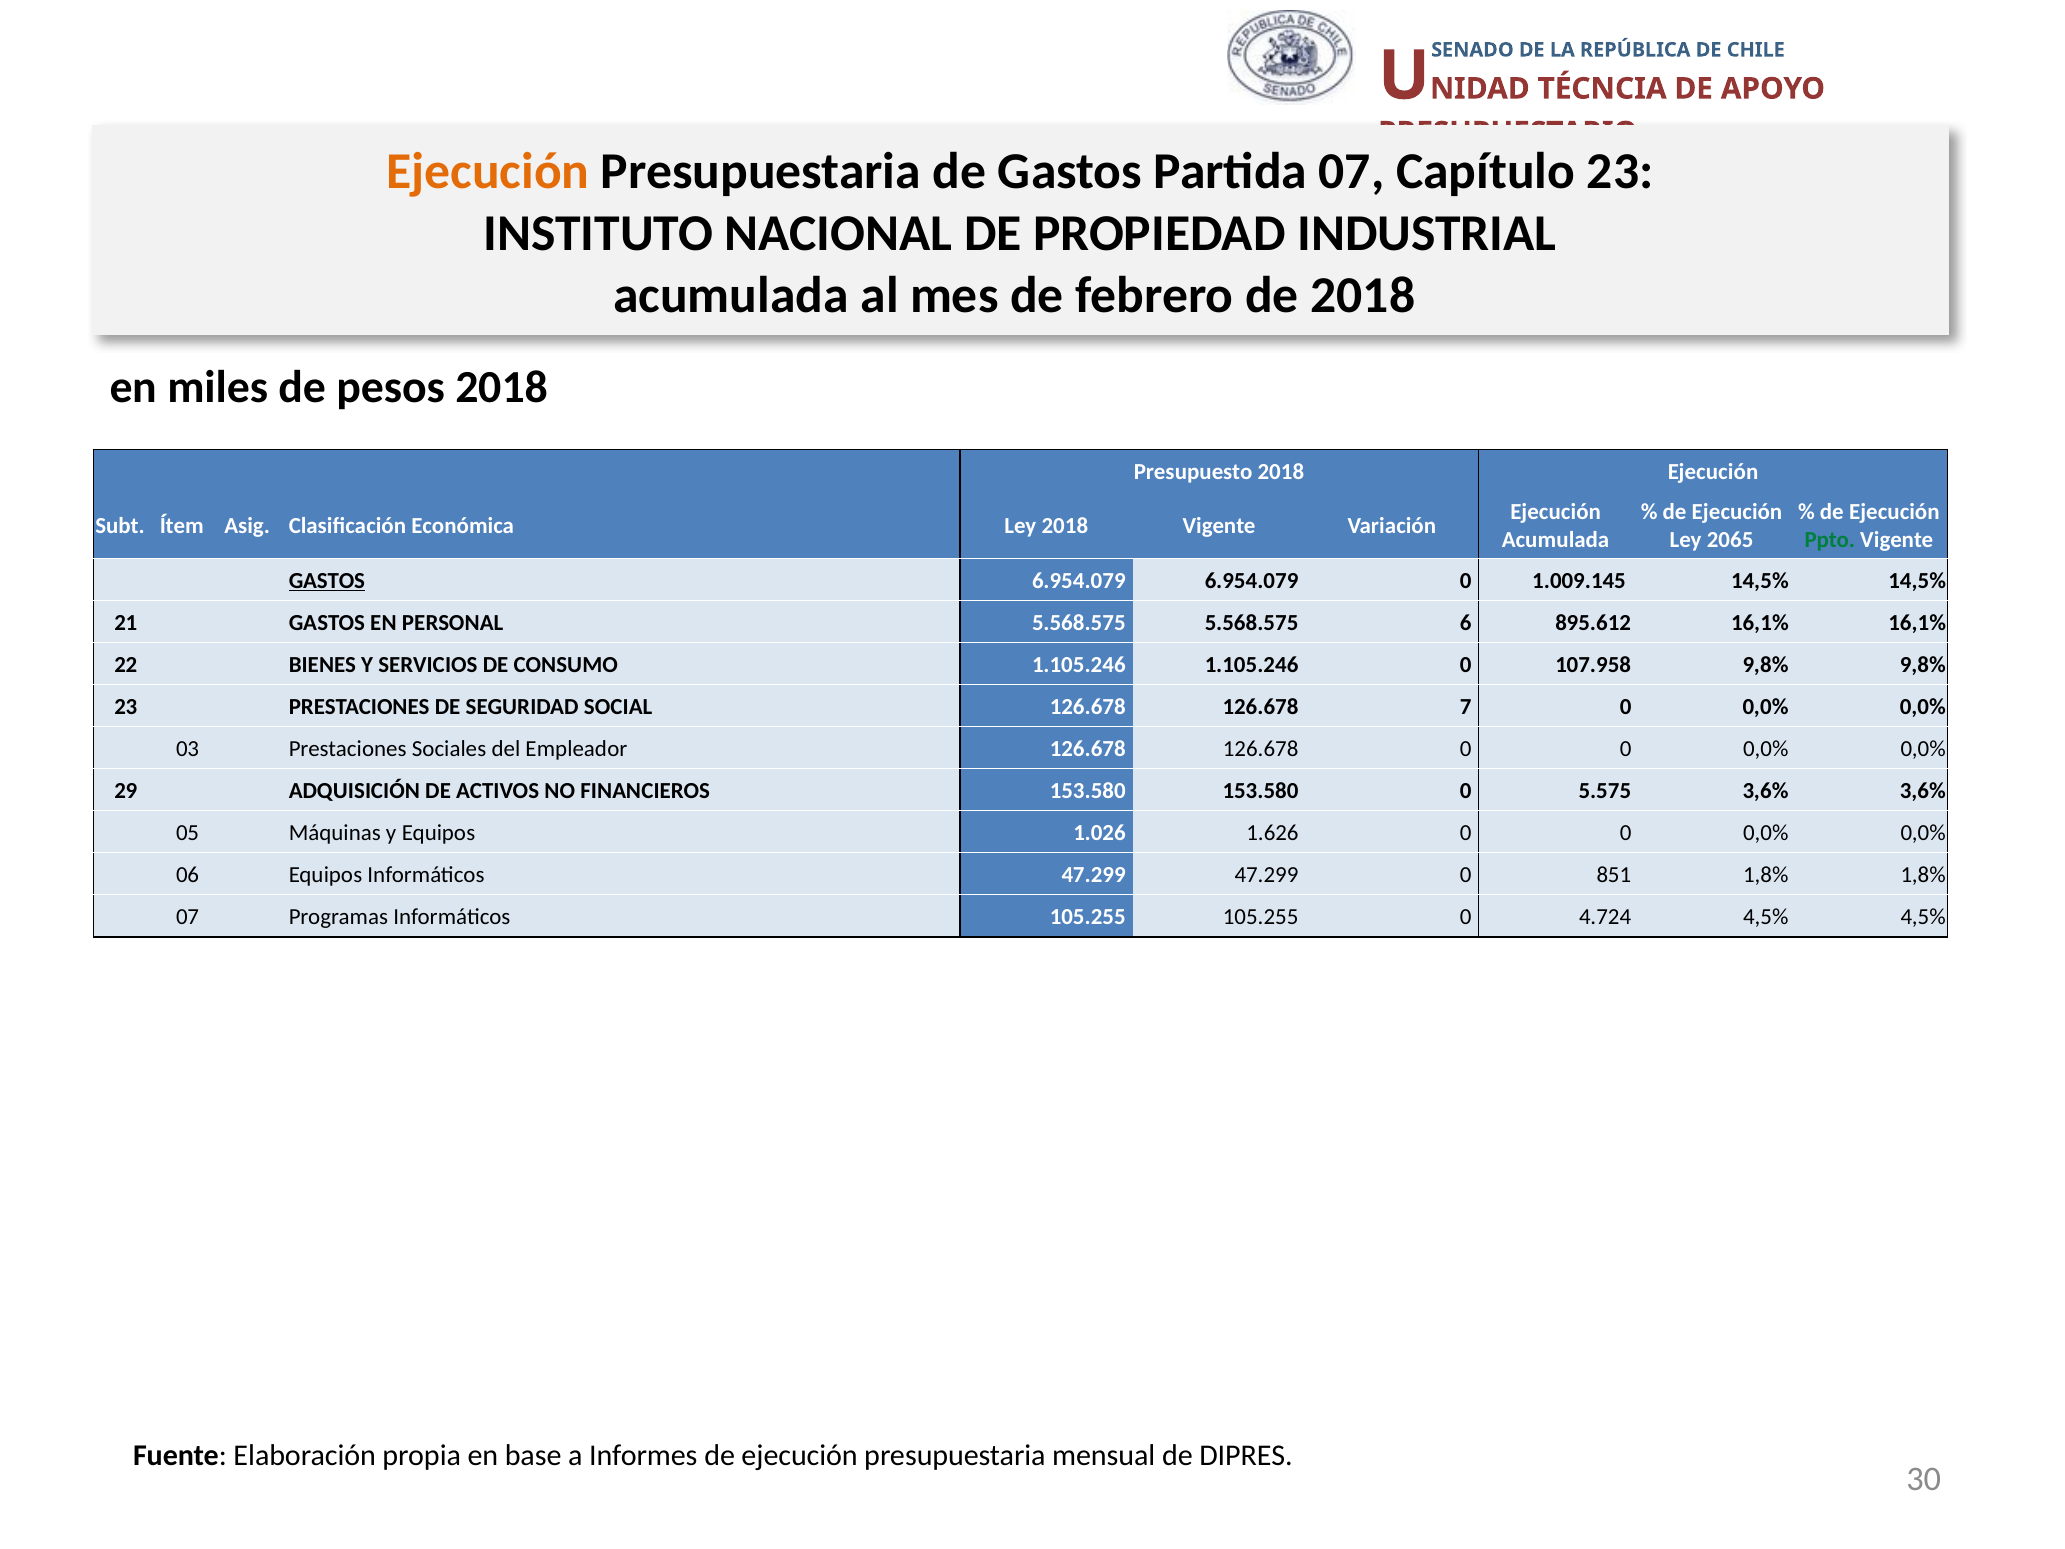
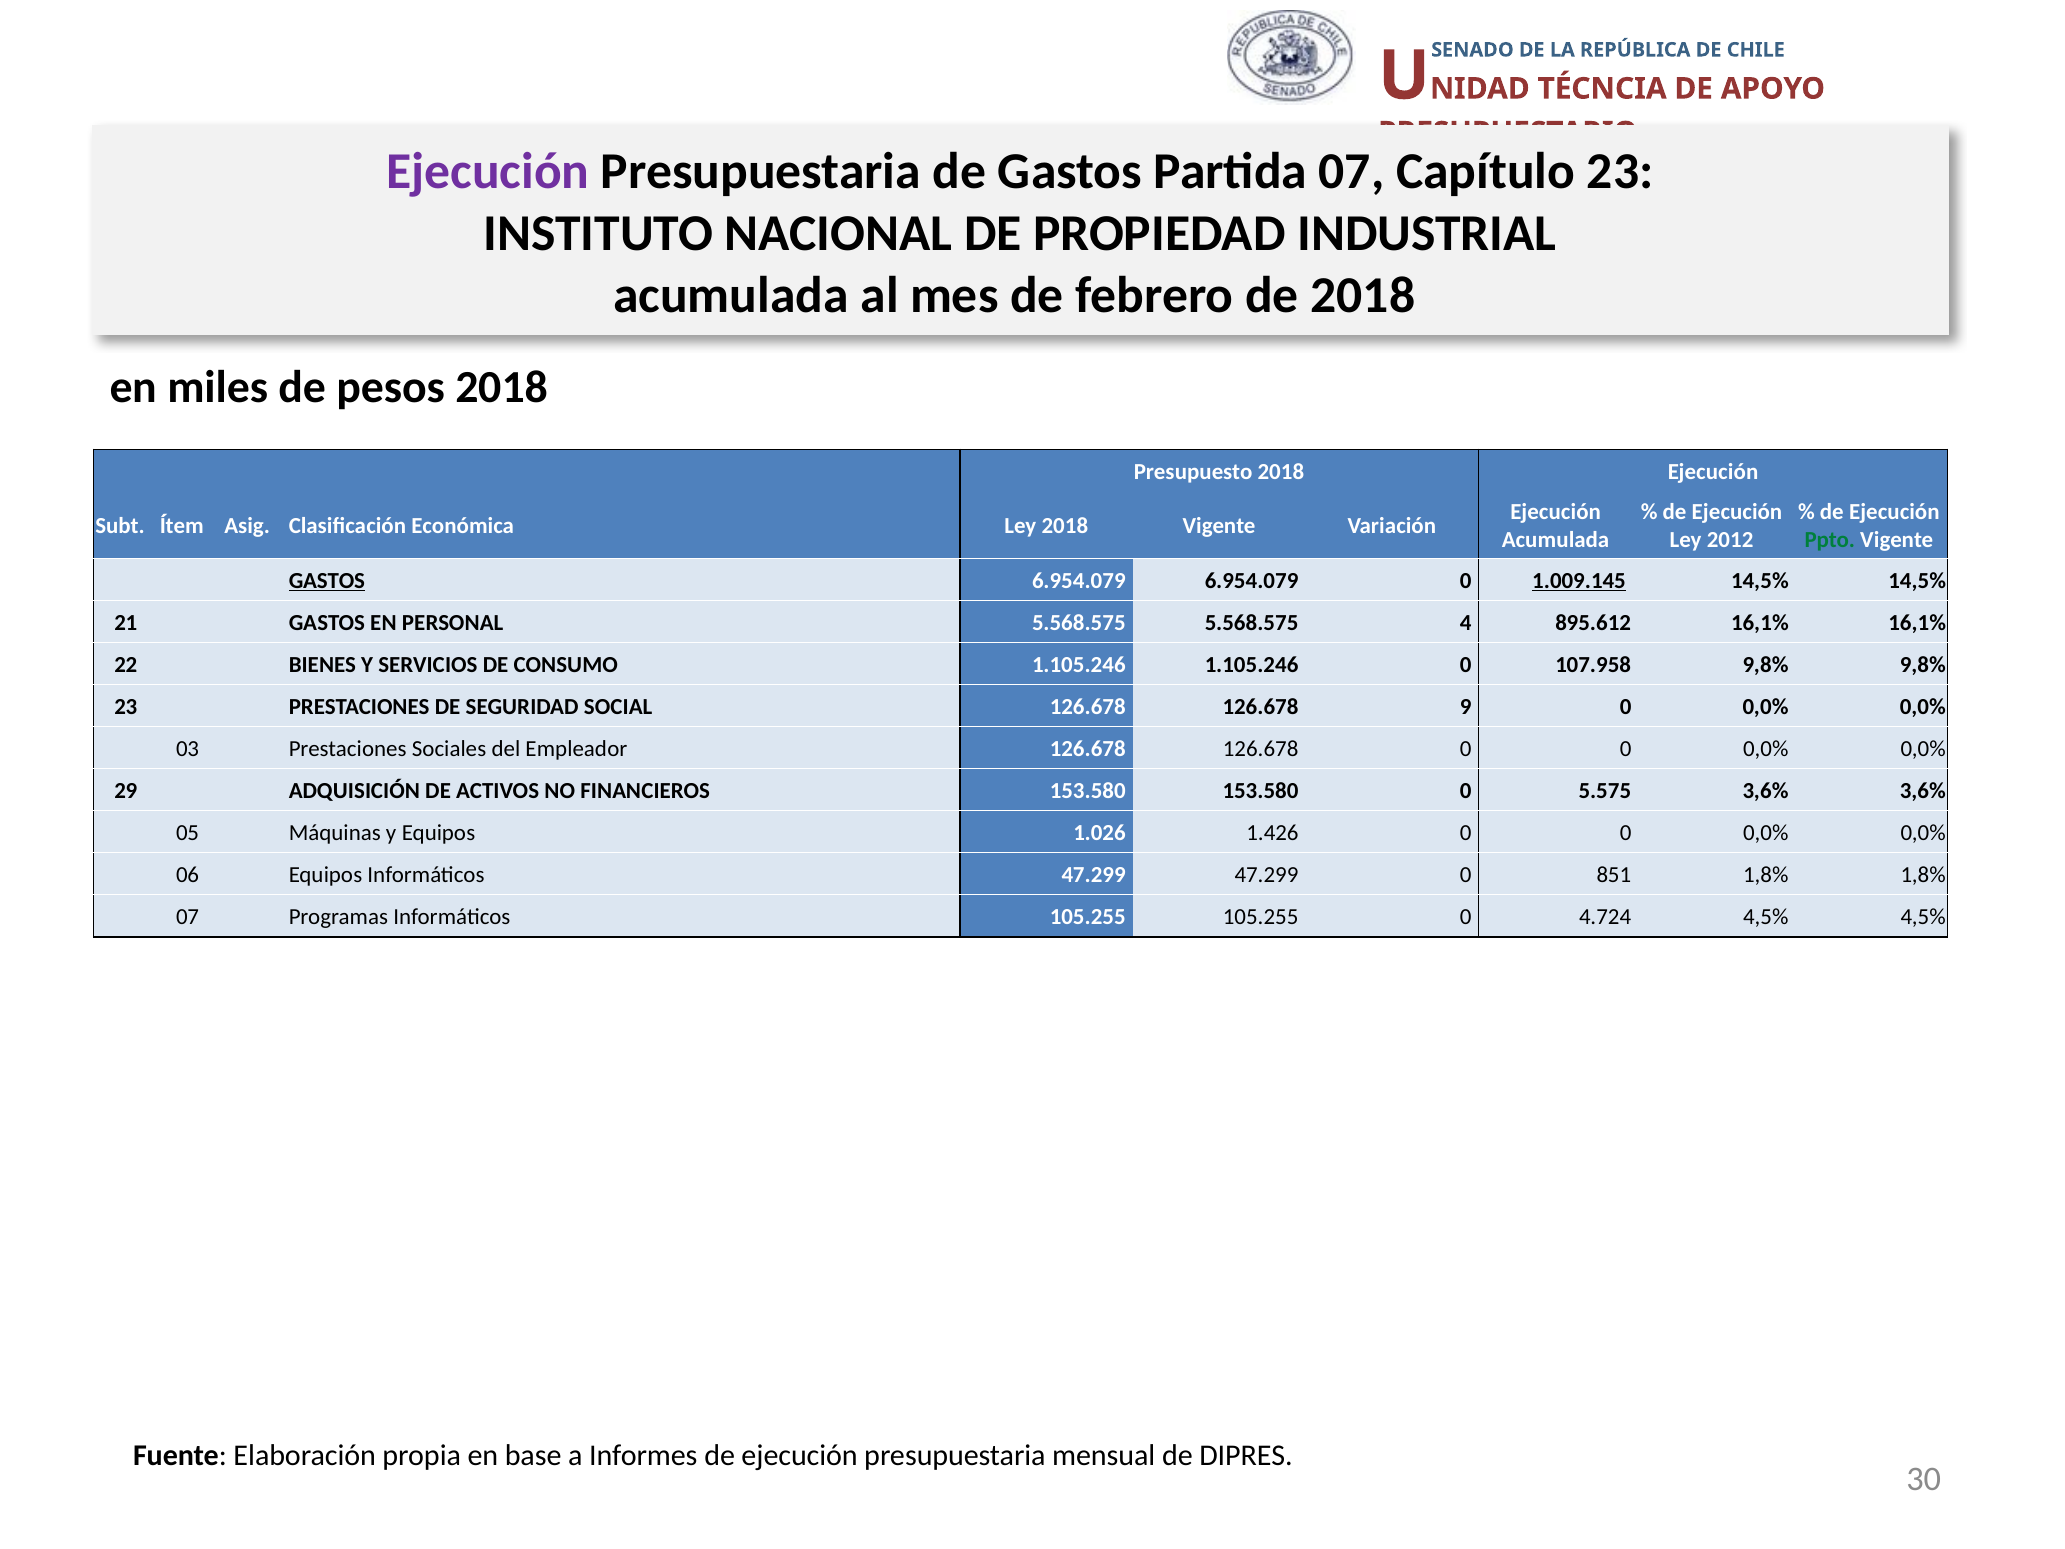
Ejecución colour: orange -> purple (488, 172)
2065: 2065 -> 2012 (1730, 540)
1.009.145 underline: none -> present (1579, 581)
6: 6 -> 4 (1466, 623)
7: 7 -> 9 (1466, 707)
1.626: 1.626 -> 1.426 (1272, 833)
